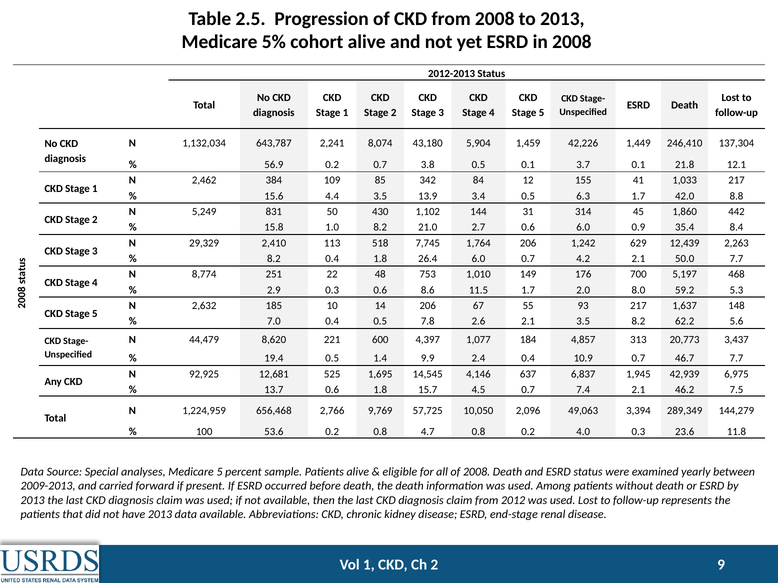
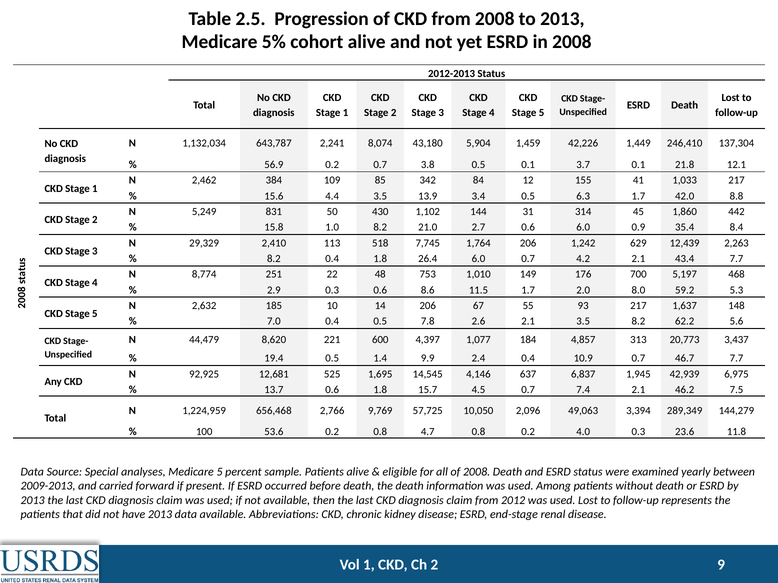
50.0: 50.0 -> 43.4 (685, 259)
